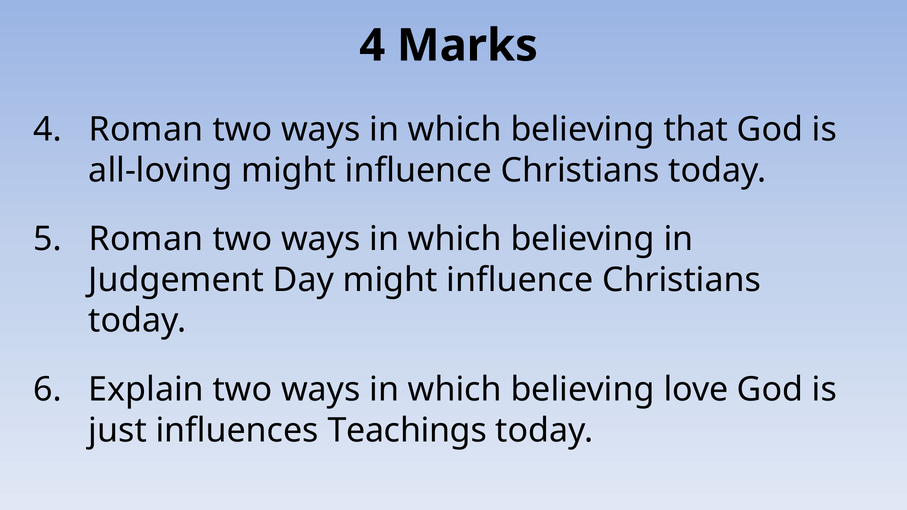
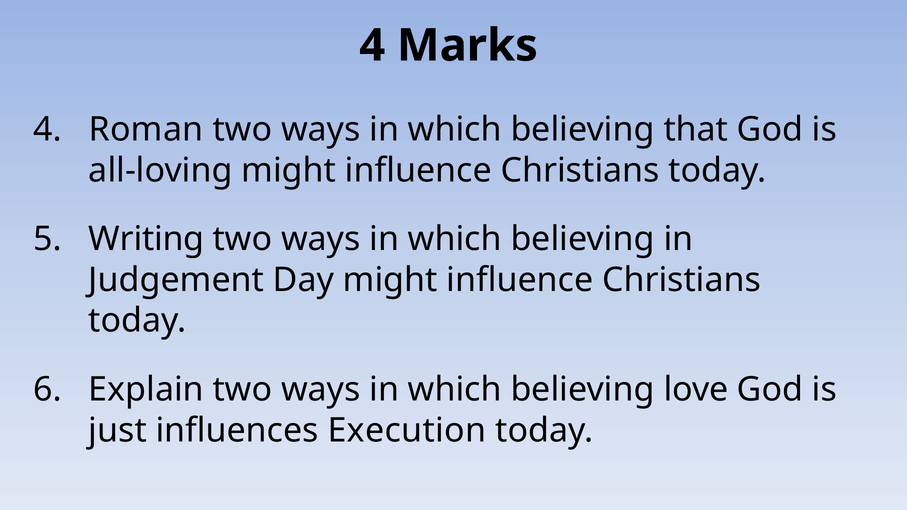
Roman: Roman -> Writing (146, 239)
Teachings: Teachings -> Execution (407, 430)
